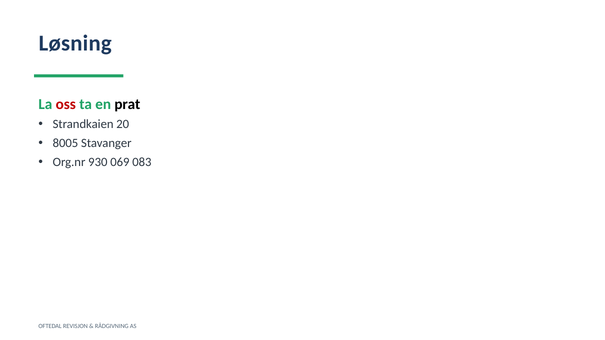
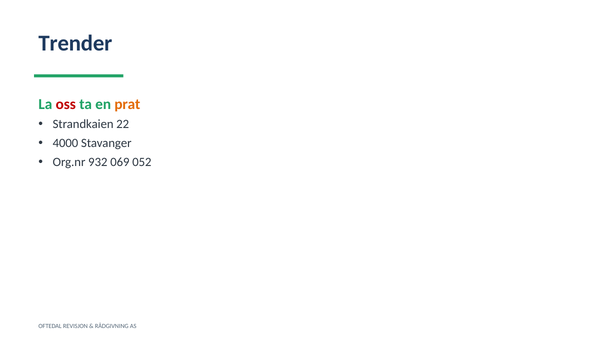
Løsning: Løsning -> Trender (75, 43)
prat colour: black -> orange (127, 104)
20: 20 -> 22 (123, 124)
8005: 8005 -> 4000 (65, 143)
930: 930 -> 932 (98, 162)
083: 083 -> 052 (142, 162)
